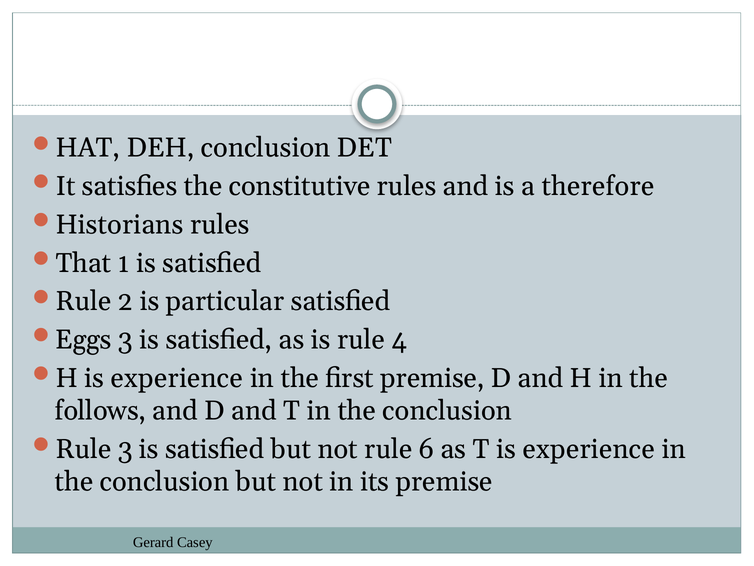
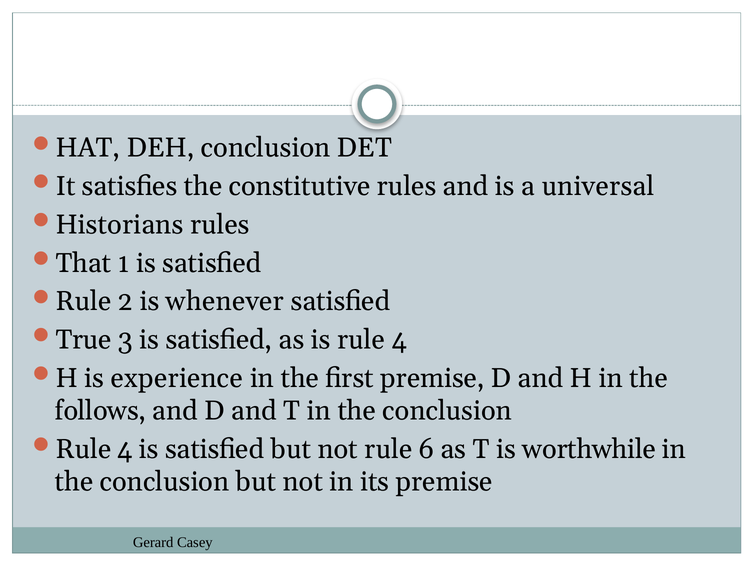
therefore: therefore -> universal (598, 186)
particular: particular -> whenever (225, 301)
Eggs: Eggs -> True (84, 339)
3: 3 -> 4 (125, 449)
T is experience: experience -> worthwhile (589, 449)
